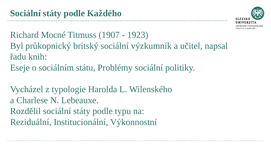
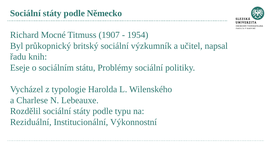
Každého: Každého -> Německo (104, 13)
1923: 1923 -> 1954 (138, 35)
